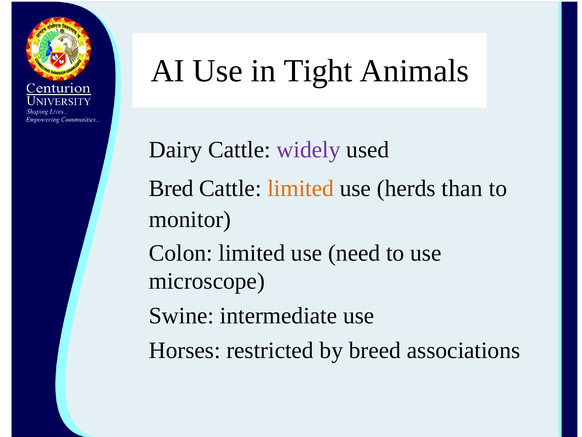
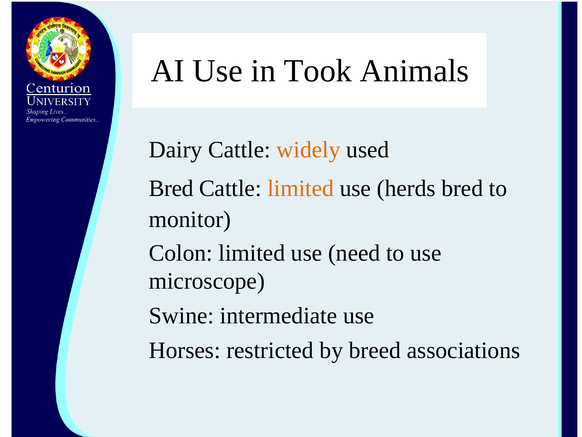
Tight: Tight -> Took (318, 71)
widely colour: purple -> orange (309, 150)
herds than: than -> bred (462, 188)
